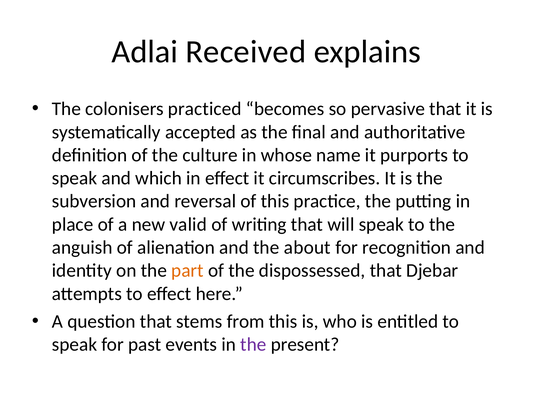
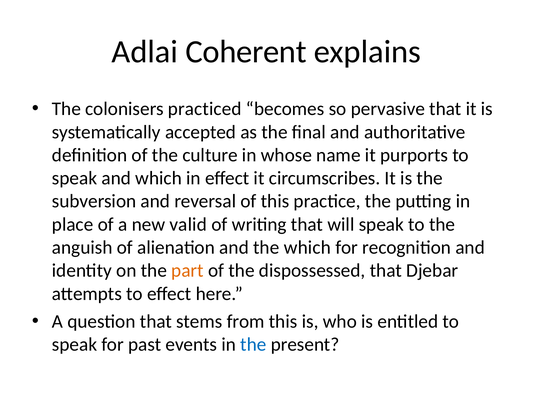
Received: Received -> Coherent (246, 52)
the about: about -> which (307, 247)
the colour: purple -> blue (253, 344)
